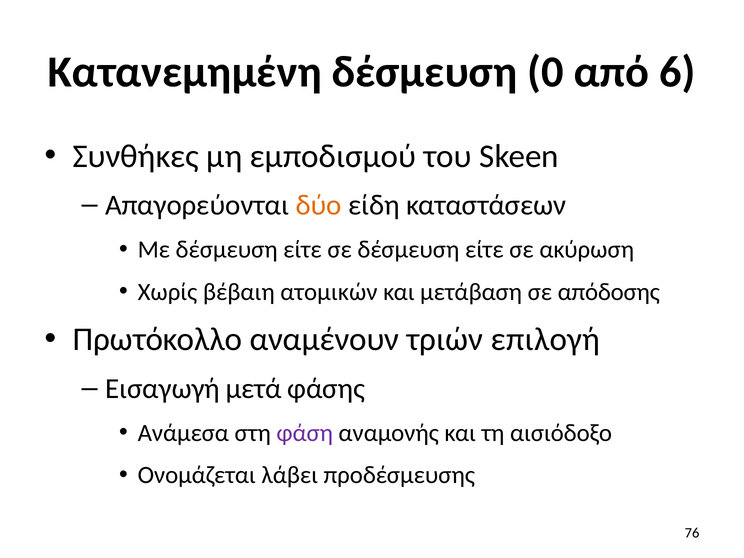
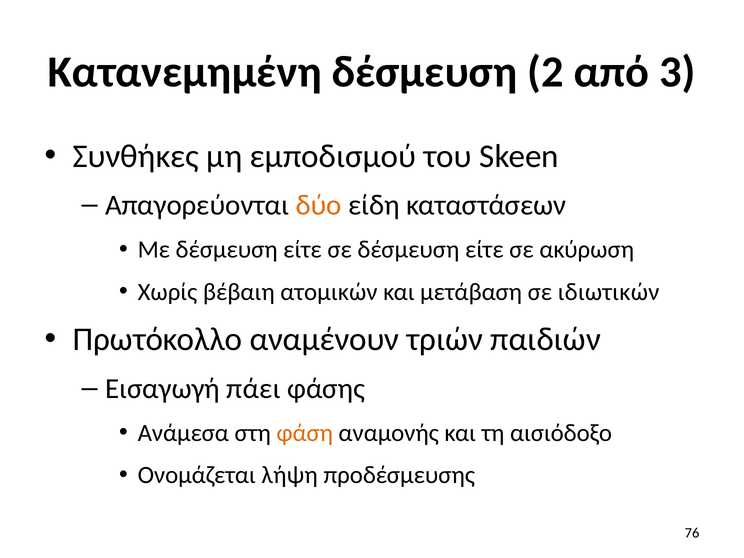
0: 0 -> 2 (545, 72)
6: 6 -> 3 (677, 72)
απόδοσης: απόδοσης -> ιδιωτικών (609, 292)
επιλογή: επιλογή -> παιδιών (546, 340)
μετά: μετά -> πάει (254, 389)
φάση colour: purple -> orange (305, 433)
λάβει: λάβει -> λήψη (290, 475)
